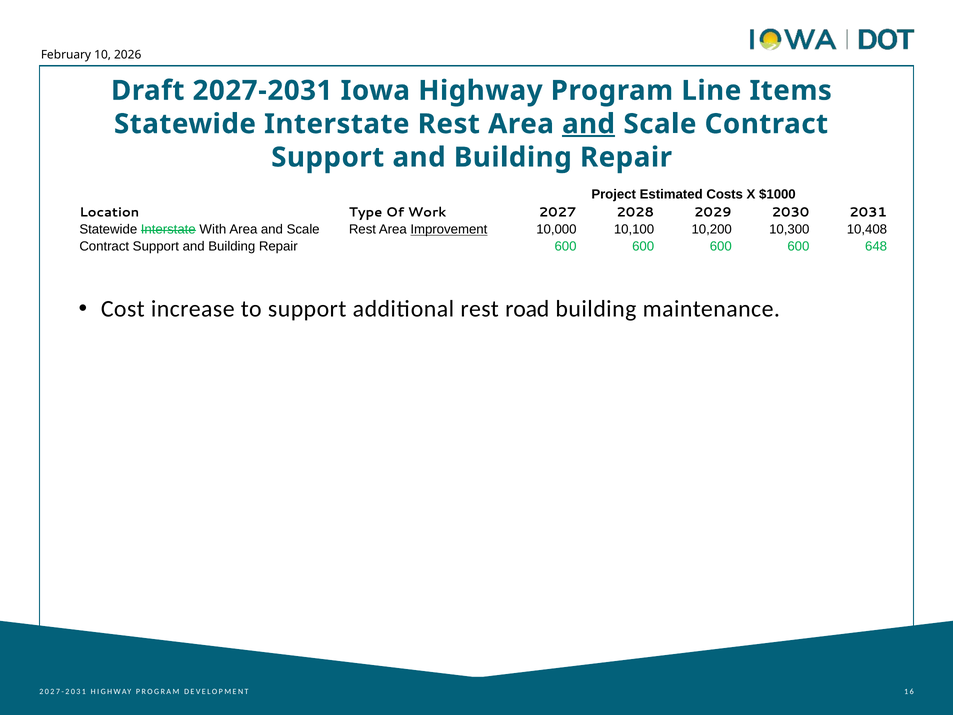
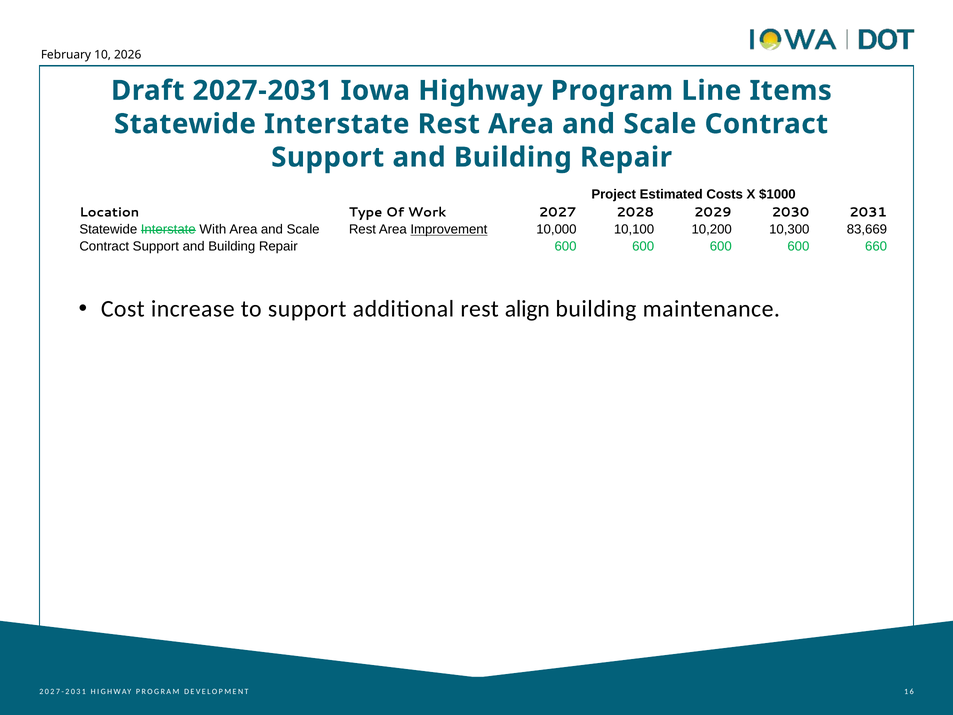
and underline: present -> none (589, 124)
10,408: 10,408 -> 83,669 (867, 229)
648: 648 -> 660 (876, 246)
road: road -> align (527, 309)
